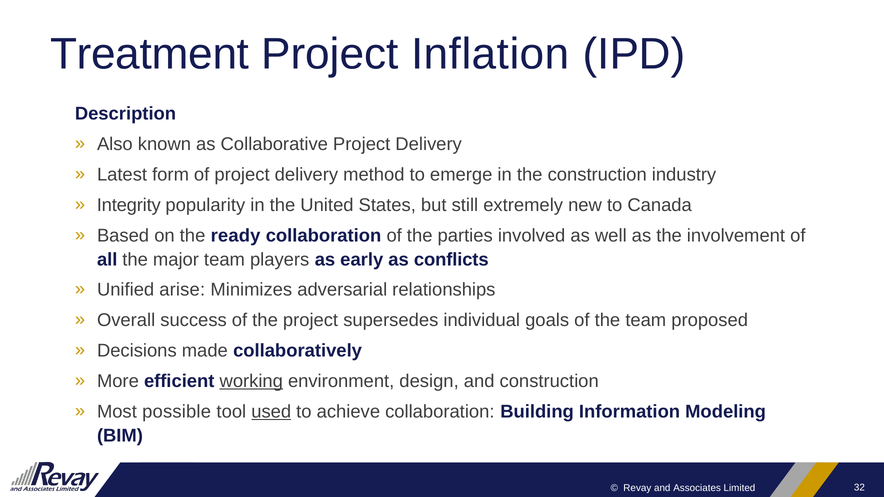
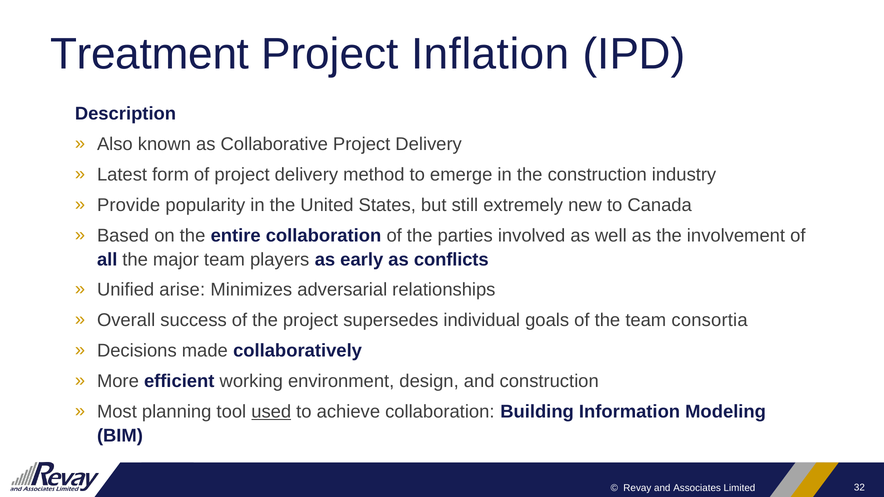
Integrity: Integrity -> Provide (129, 205)
ready: ready -> entire (236, 236)
proposed: proposed -> consortia (710, 321)
working underline: present -> none (251, 381)
possible: possible -> planning (177, 412)
